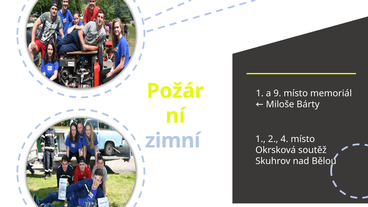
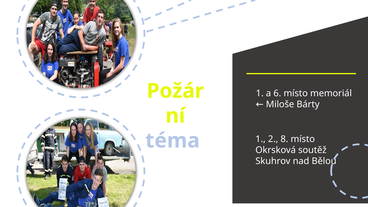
9: 9 -> 6 (277, 93)
4: 4 -> 8 (284, 139)
zimní: zimní -> téma (173, 141)
